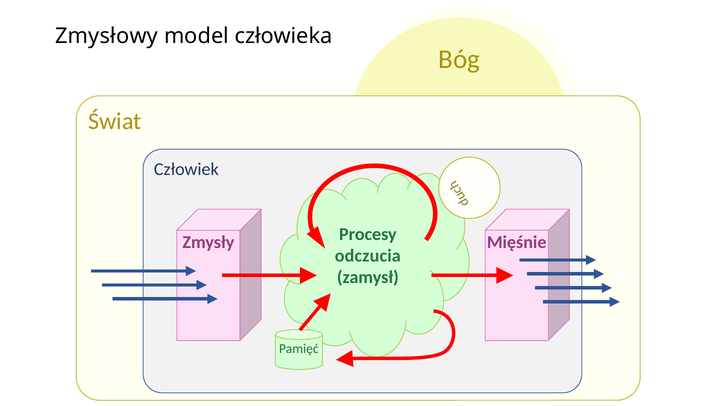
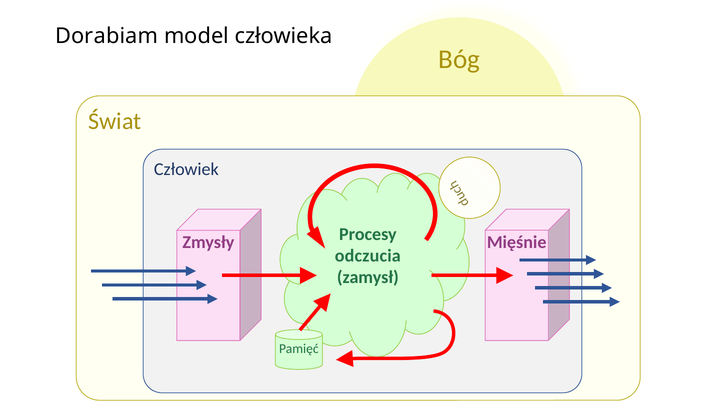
Zmysłowy: Zmysłowy -> Dorabiam (107, 36)
